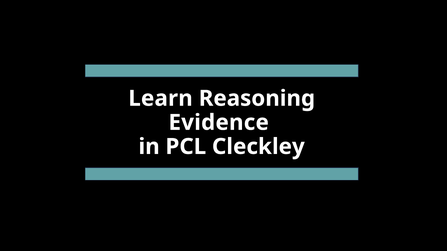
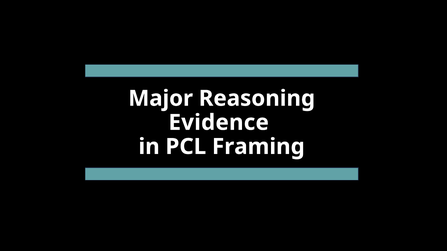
Learn: Learn -> Major (161, 99)
Cleckley: Cleckley -> Framing (258, 147)
